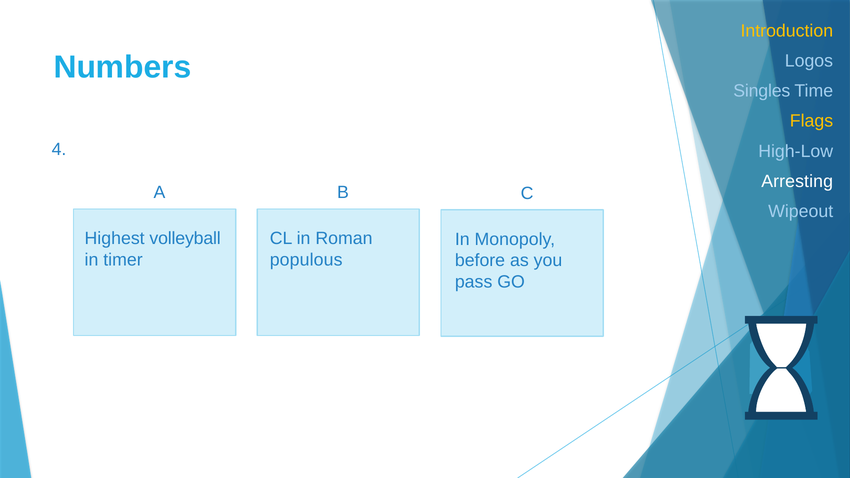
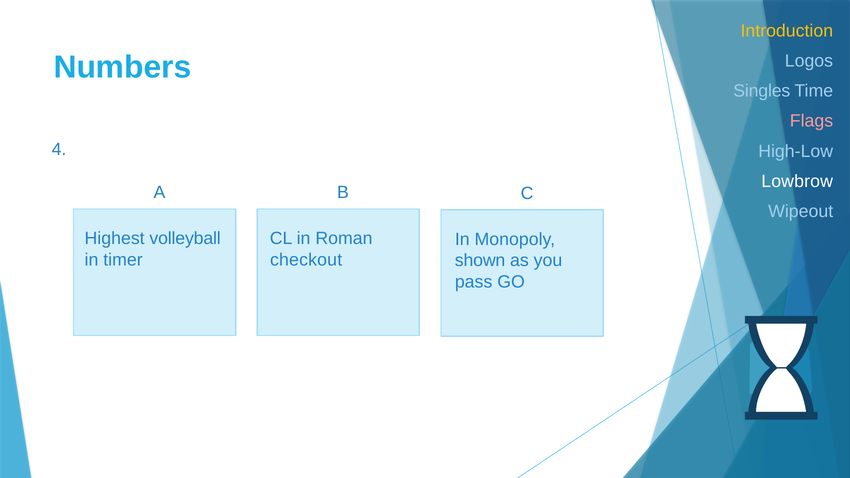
Flags colour: yellow -> pink (812, 121)
Arresting: Arresting -> Lowbrow (797, 181)
populous: populous -> checkout (306, 260)
before: before -> shown (480, 261)
